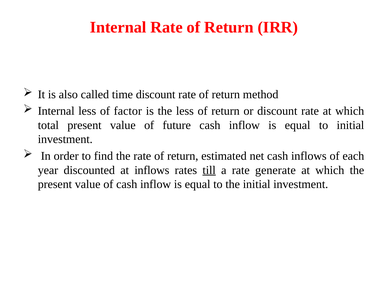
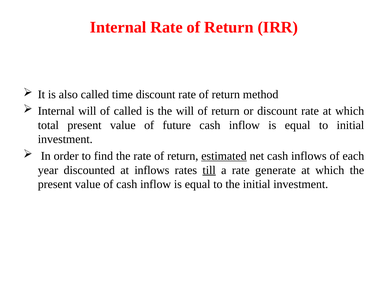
Internal less: less -> will (87, 111)
of factor: factor -> called (128, 111)
the less: less -> will (185, 111)
estimated underline: none -> present (224, 156)
